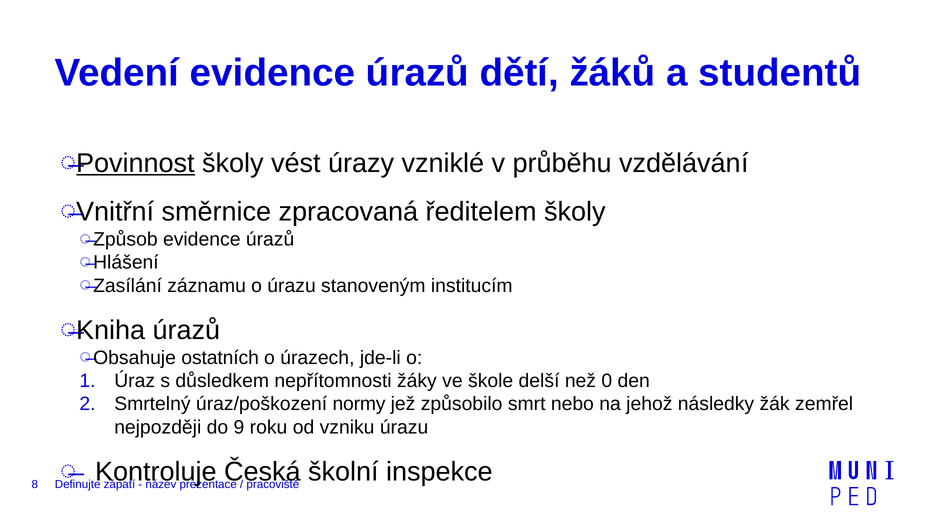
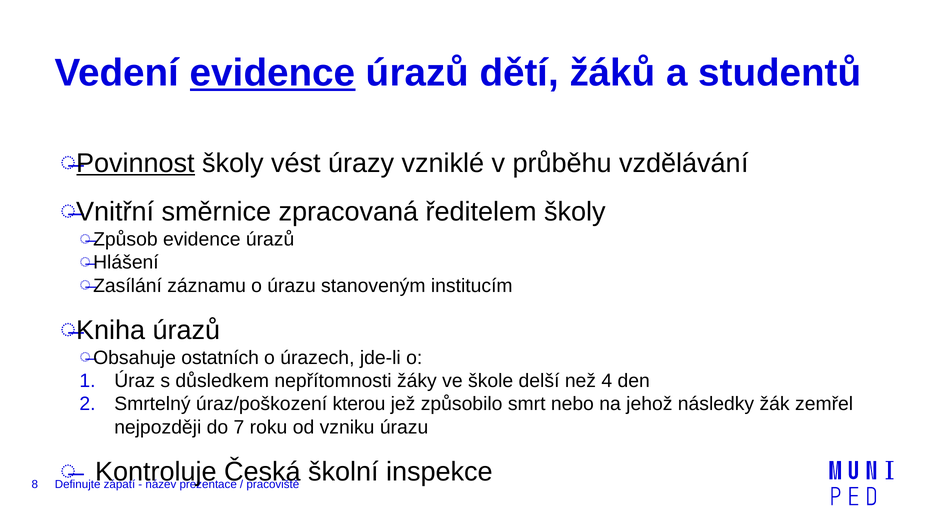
evidence underline: none -> present (273, 73)
0: 0 -> 4 (607, 381)
normy: normy -> kterou (359, 404)
9: 9 -> 7 (239, 427)
